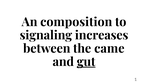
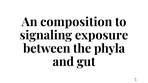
increases: increases -> exposure (102, 35)
came: came -> phyla (109, 49)
gut underline: present -> none (86, 62)
